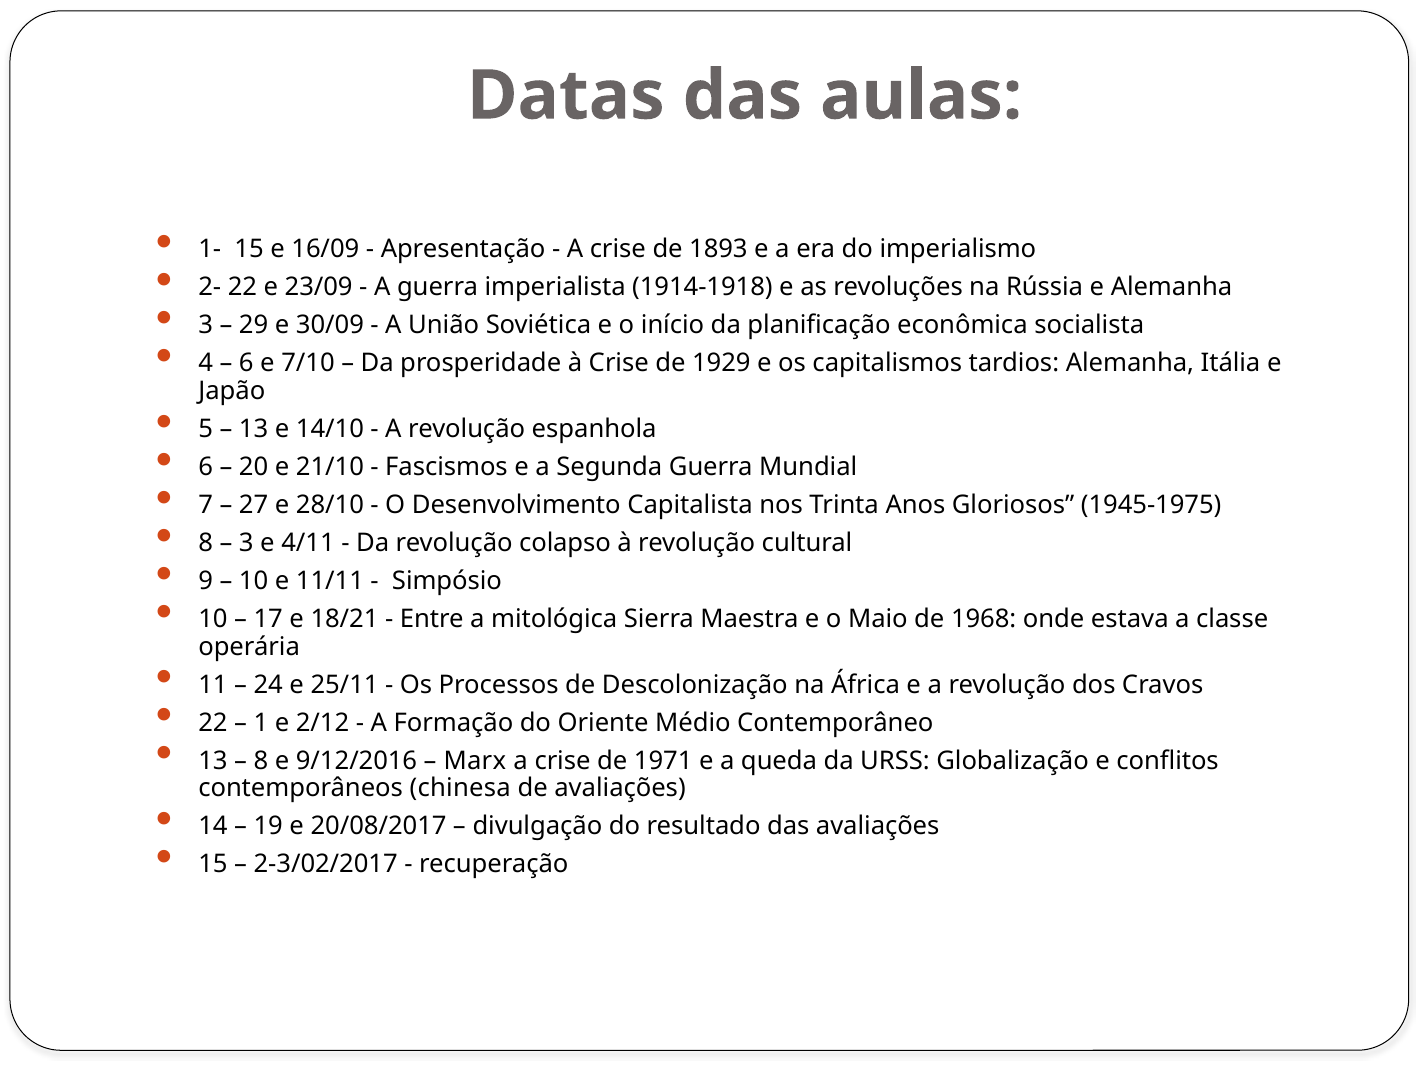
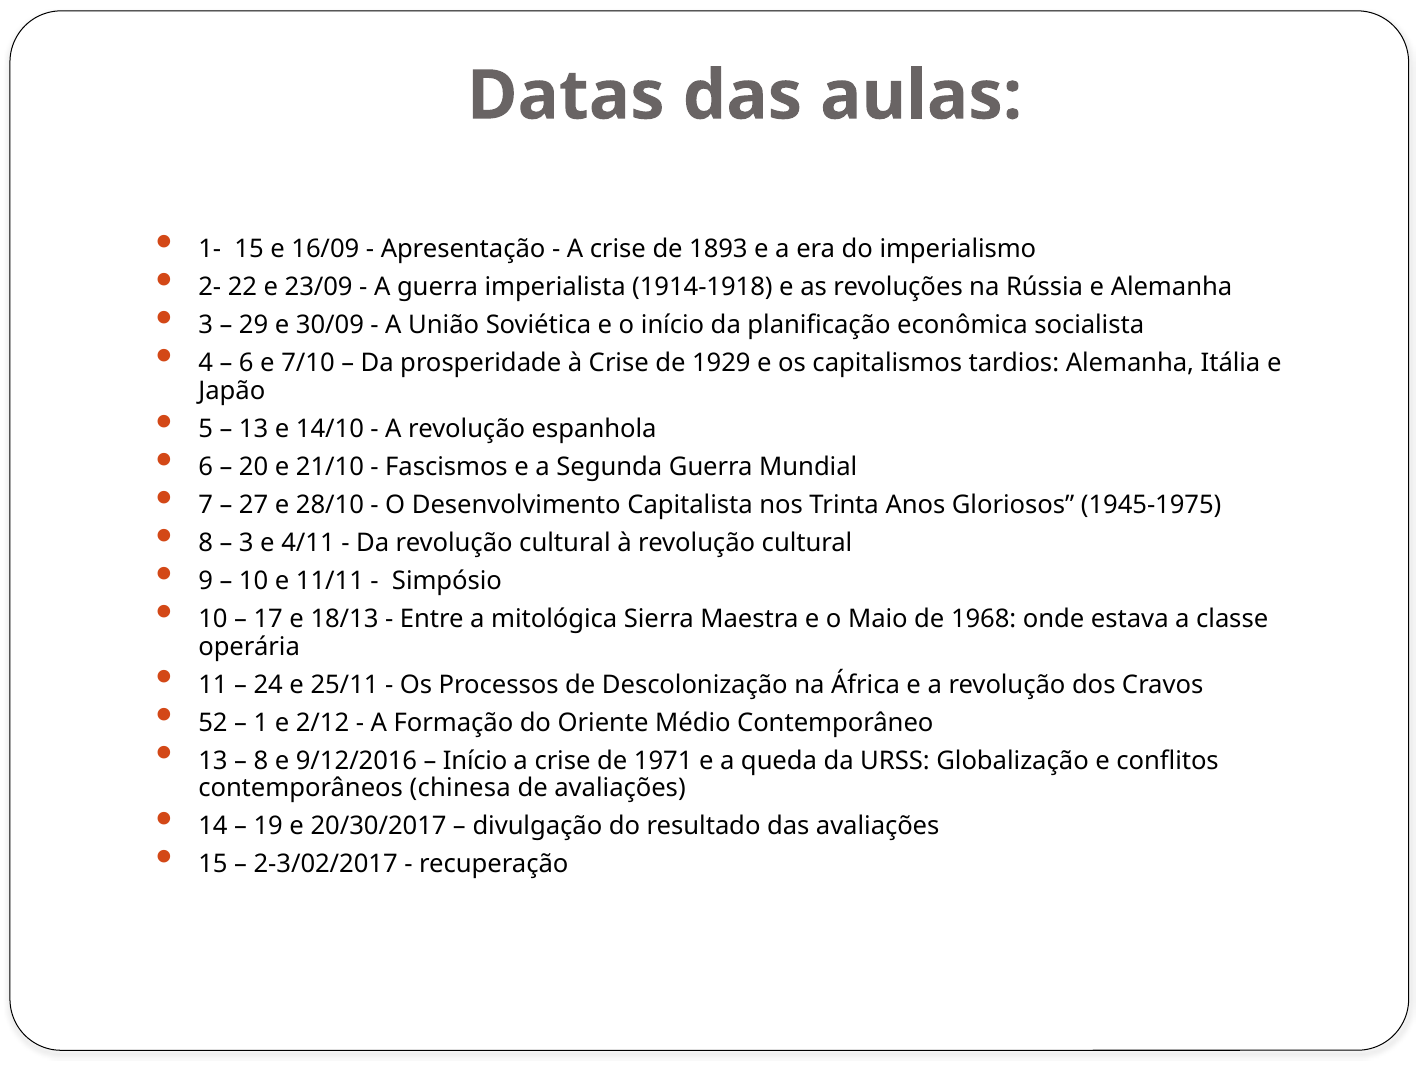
Da revolução colapso: colapso -> cultural (565, 542)
18/21: 18/21 -> 18/13 (345, 618)
22: 22 -> 52 (213, 722)
Marx: Marx -> Início (475, 760)
20/08/2017: 20/08/2017 -> 20/30/2017 (379, 826)
